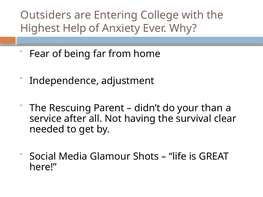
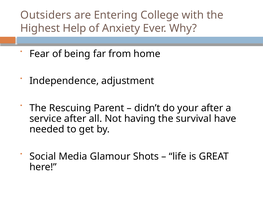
your than: than -> after (212, 108)
clear: clear -> have (225, 119)
